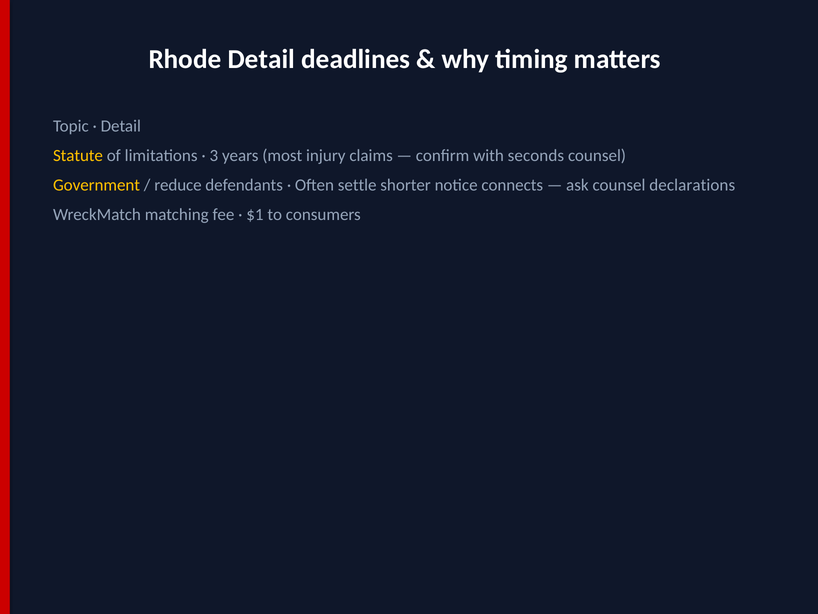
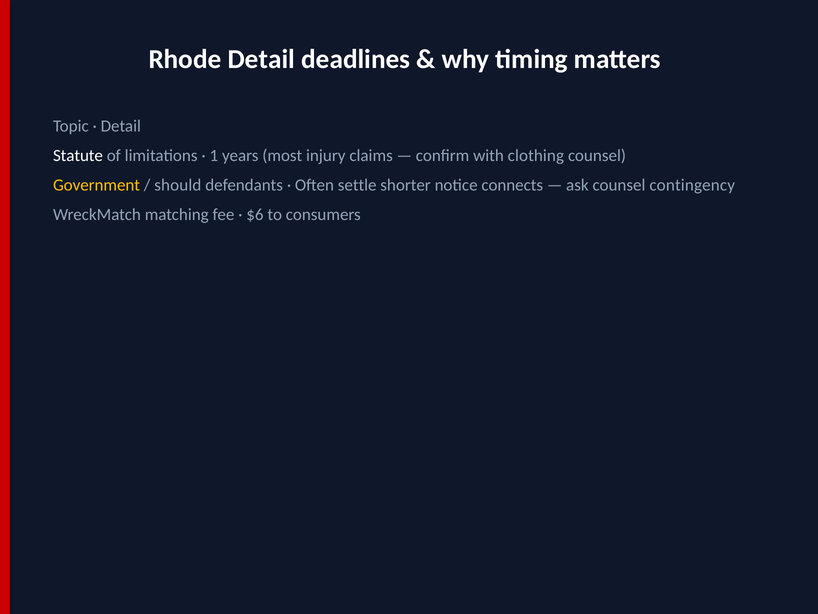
Statute colour: yellow -> white (78, 155)
3: 3 -> 1 (214, 155)
seconds: seconds -> clothing (536, 155)
reduce: reduce -> should (178, 185)
declarations: declarations -> contingency (692, 185)
$1: $1 -> $6 (255, 214)
